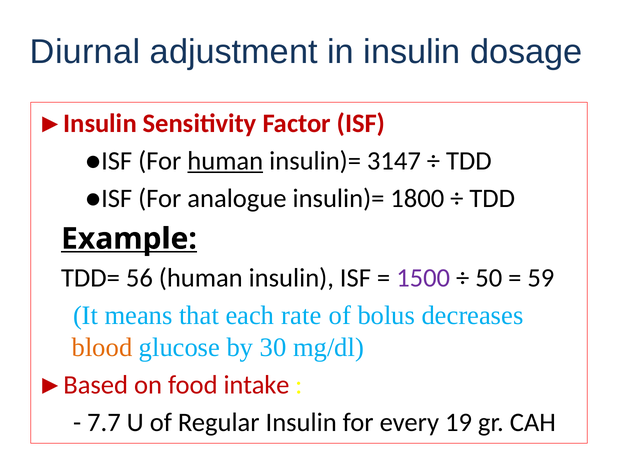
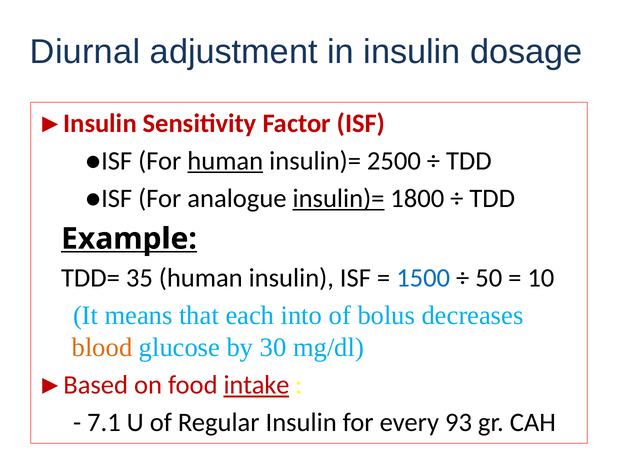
3147: 3147 -> 2500 (394, 161)
insulin)= underline: none -> present (338, 198)
56: 56 -> 35 (139, 278)
1500 colour: purple -> blue (423, 278)
59: 59 -> 10 (541, 278)
rate: rate -> into (301, 315)
intake underline: none -> present (256, 385)
7.7: 7.7 -> 7.1 (104, 422)
19: 19 -> 93 (459, 422)
